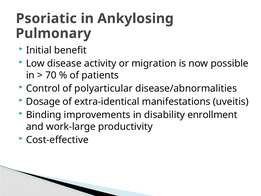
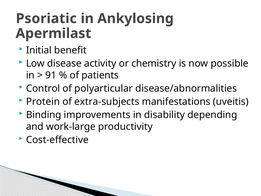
Pulmonary: Pulmonary -> Apermilast (53, 33)
migration: migration -> chemistry (154, 63)
70: 70 -> 91 (51, 75)
Dosage: Dosage -> Protein (43, 101)
extra-identical: extra-identical -> extra-subjects (107, 101)
enrollment: enrollment -> depending (212, 115)
